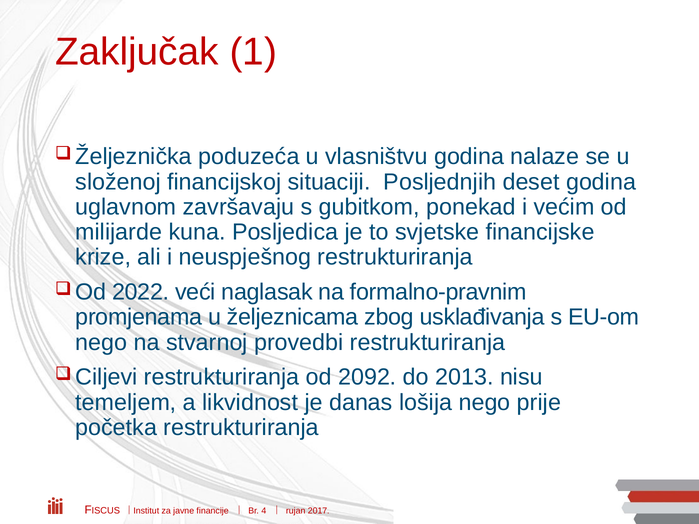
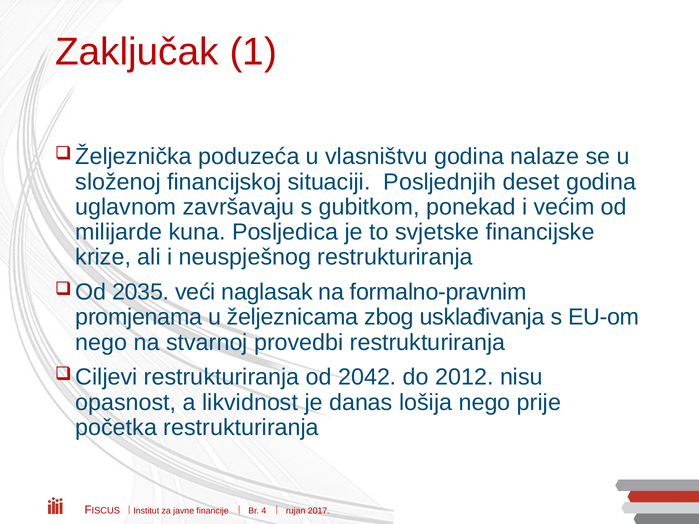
2022: 2022 -> 2035 (141, 292)
2092: 2092 -> 2042 (367, 377)
2013: 2013 -> 2012 (464, 377)
temeljem: temeljem -> opasnost (126, 403)
